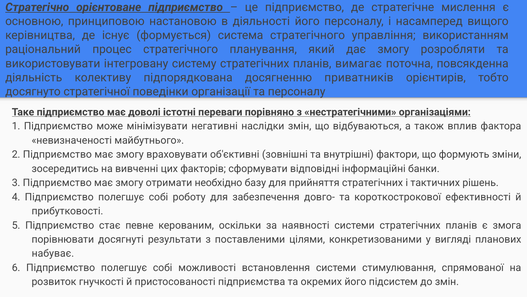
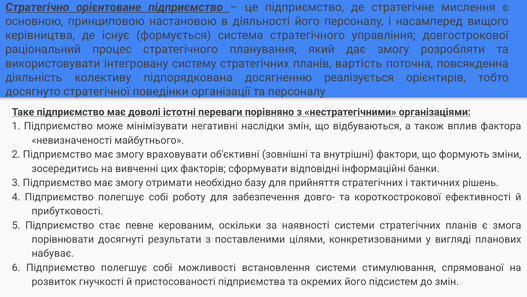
використанням: використанням -> довгострокової (466, 35)
вимагає: вимагає -> вартість (359, 63)
приватників: приватників -> реалізується (359, 77)
